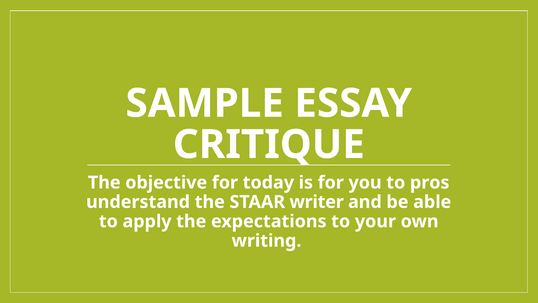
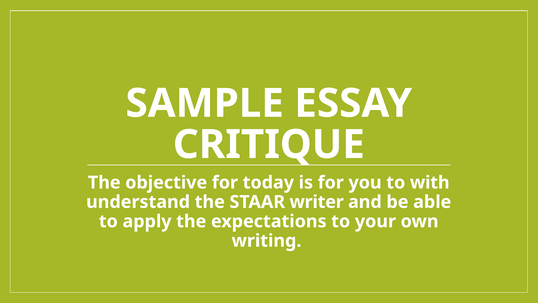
pros: pros -> with (430, 182)
